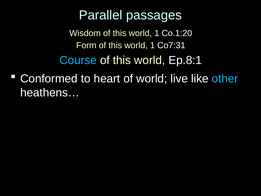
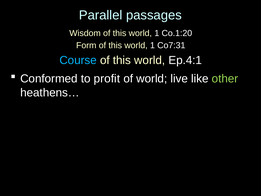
Ep.8:1: Ep.8:1 -> Ep.4:1 (185, 60)
heart: heart -> profit (107, 79)
other colour: light blue -> light green (225, 79)
